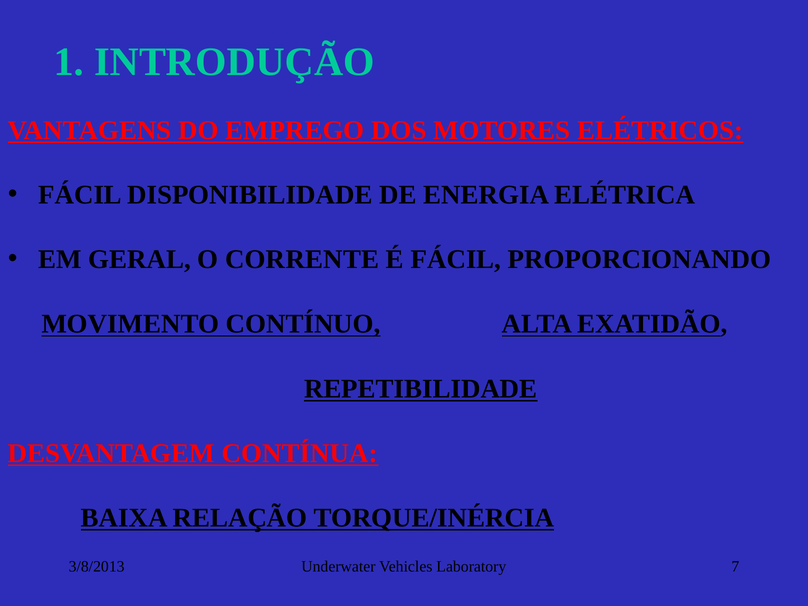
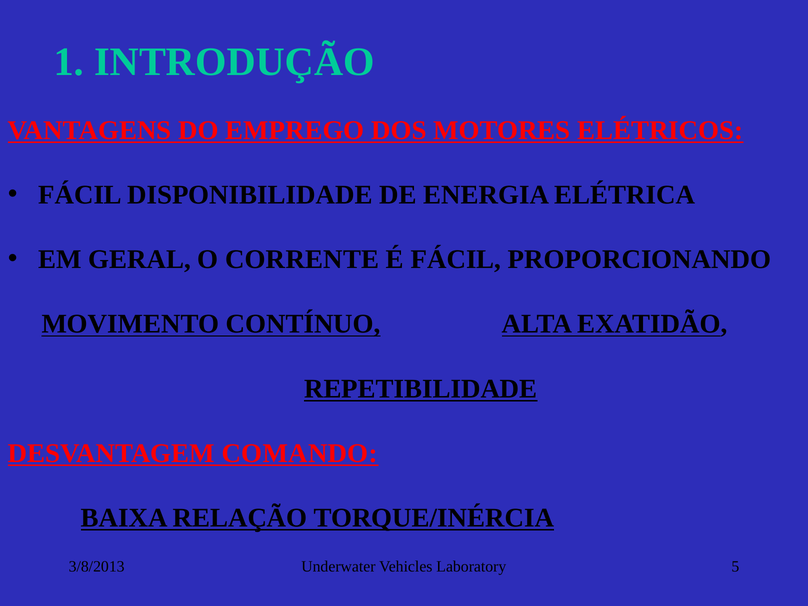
CONTÍNUA: CONTÍNUA -> COMANDO (300, 453)
7: 7 -> 5 (735, 567)
